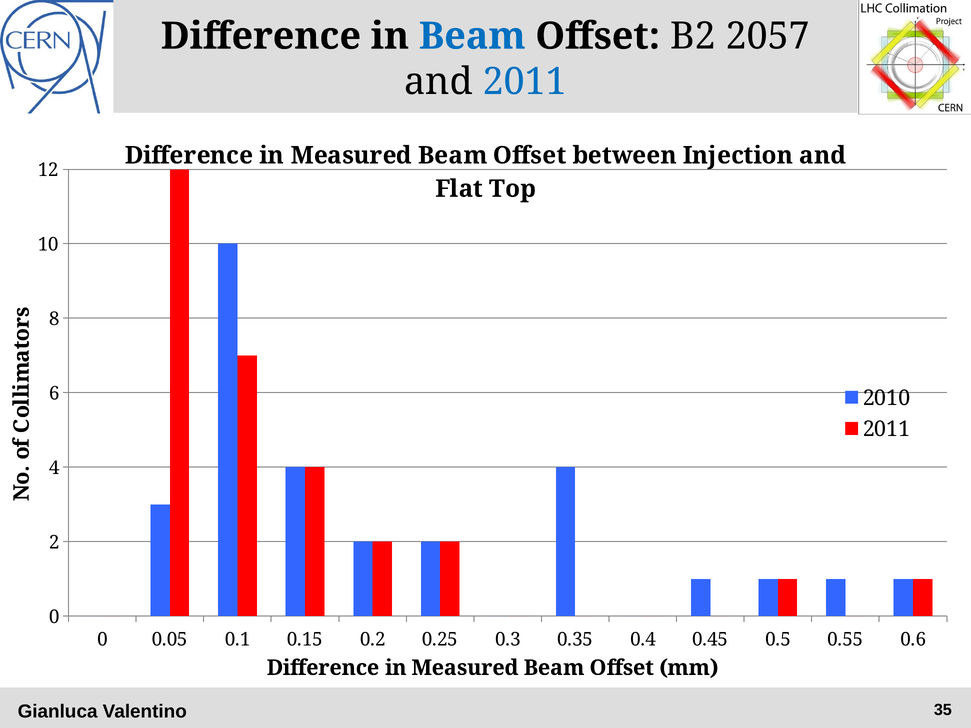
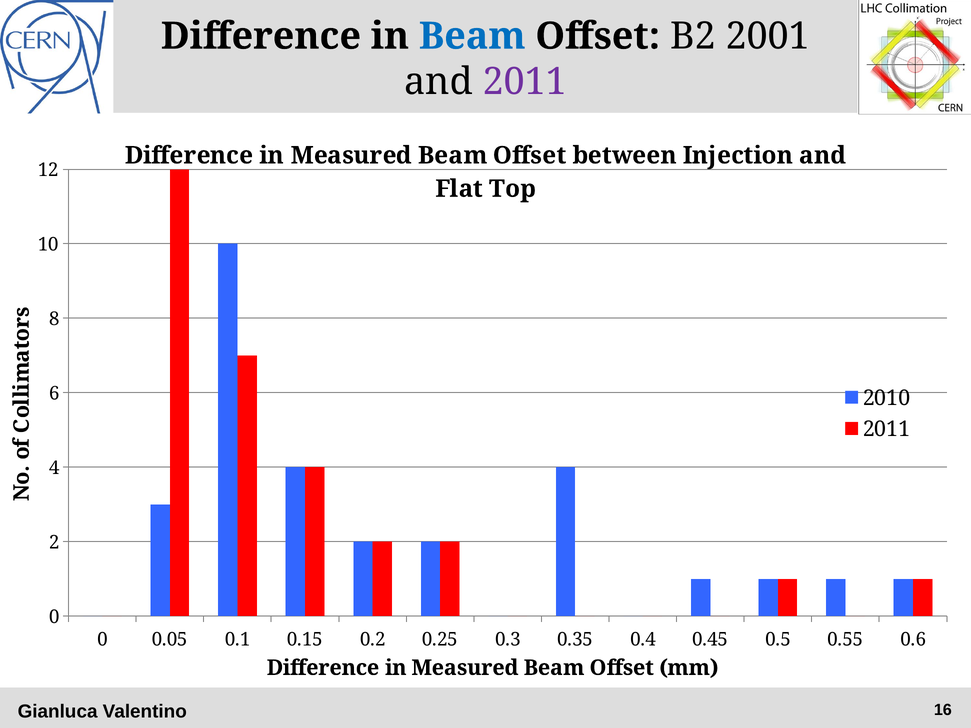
2057: 2057 -> 2001 (768, 36)
2011 colour: blue -> purple (525, 82)
35: 35 -> 16 (943, 710)
